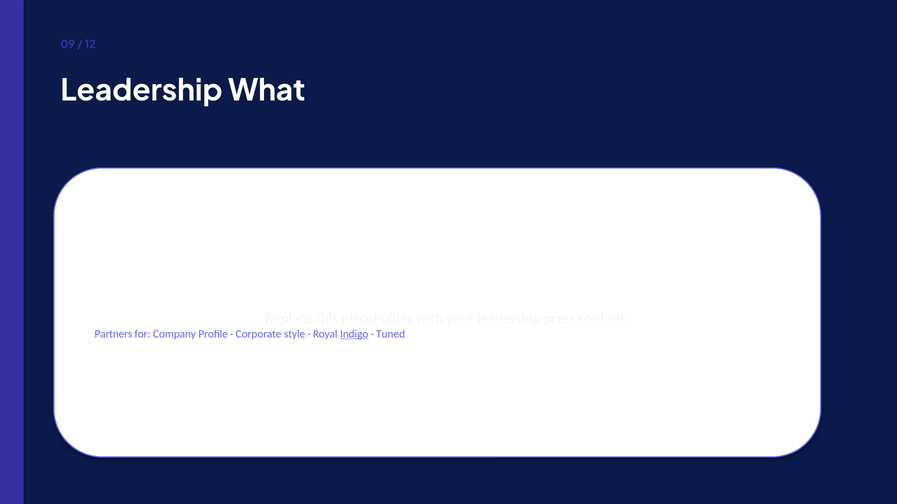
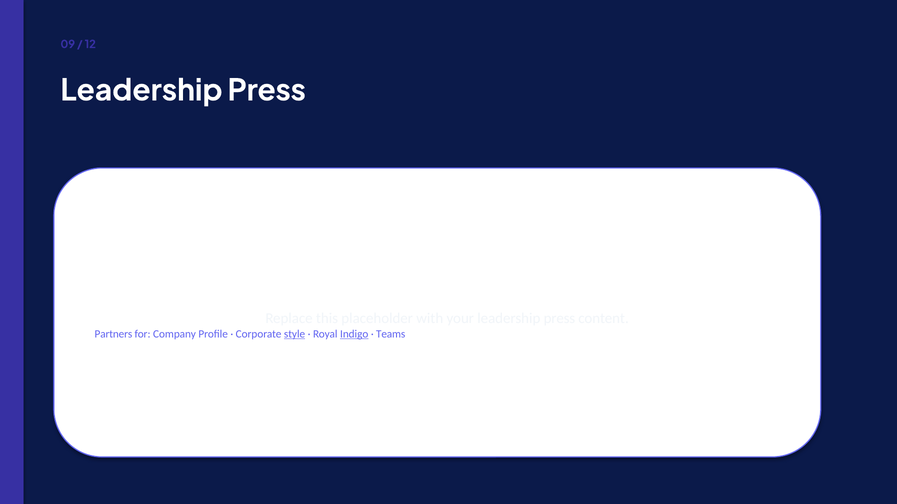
What: What -> Press (267, 91)
style underline: none -> present (295, 334)
Tuned: Tuned -> Teams (391, 334)
